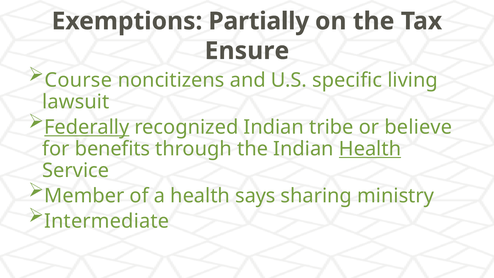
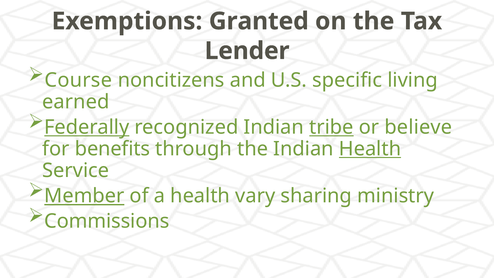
Partially: Partially -> Granted (259, 21)
Ensure: Ensure -> Lender (247, 51)
lawsuit: lawsuit -> earned (76, 102)
tribe underline: none -> present (331, 127)
Member underline: none -> present (84, 196)
says: says -> vary (255, 196)
Intermediate: Intermediate -> Commissions (107, 221)
